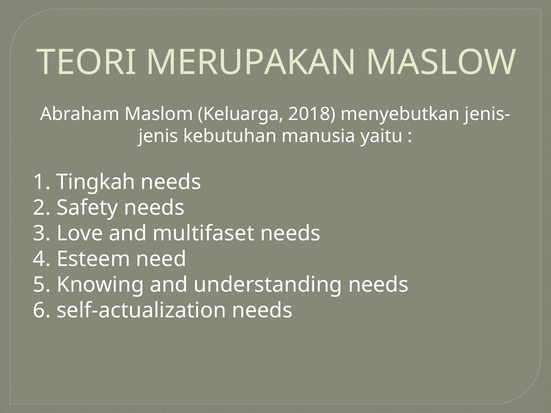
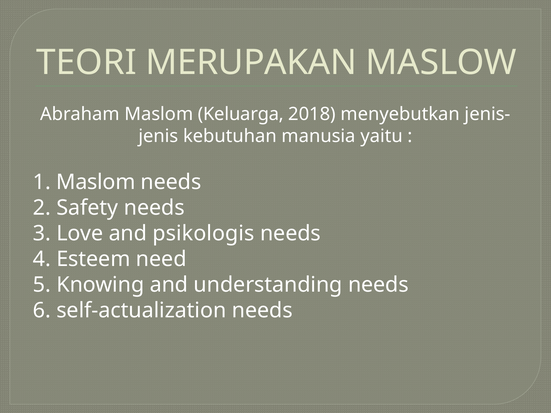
1 Tingkah: Tingkah -> Maslom (96, 182)
multifaset: multifaset -> psikologis (203, 234)
